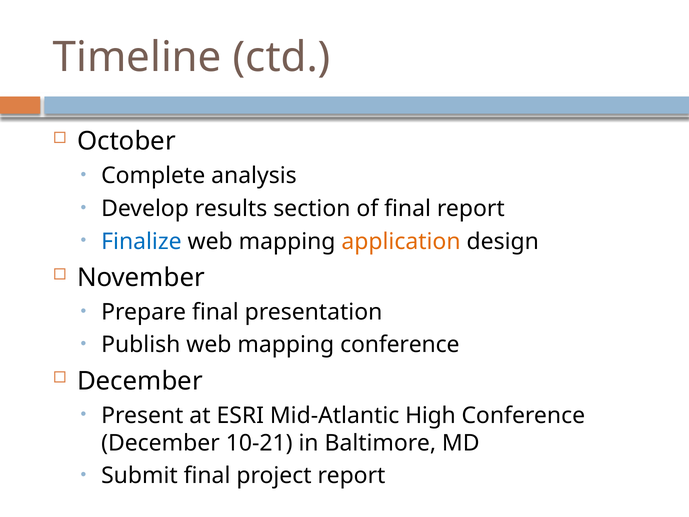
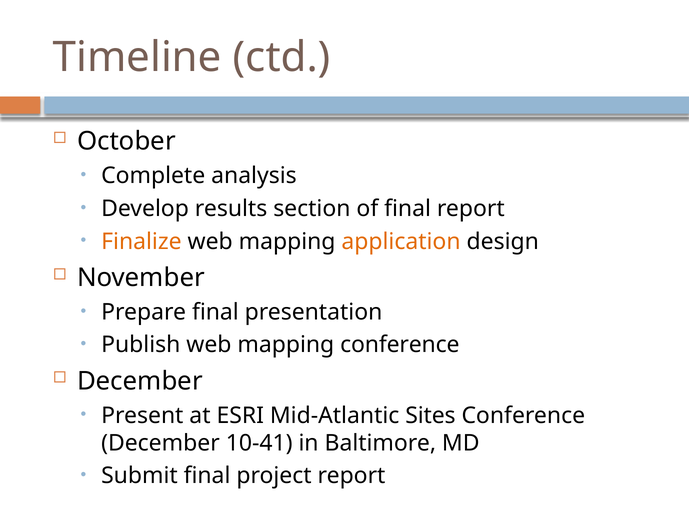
Finalize colour: blue -> orange (141, 241)
High: High -> Sites (430, 415)
10-21: 10-21 -> 10-41 (259, 443)
